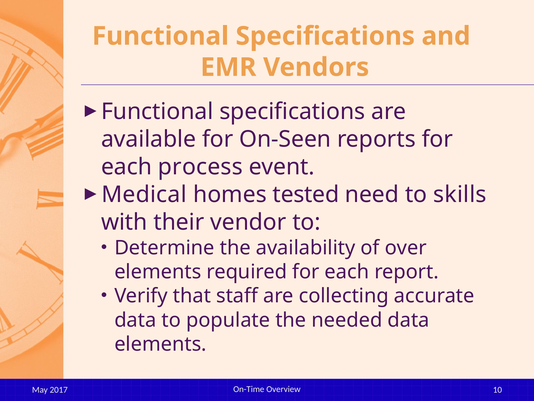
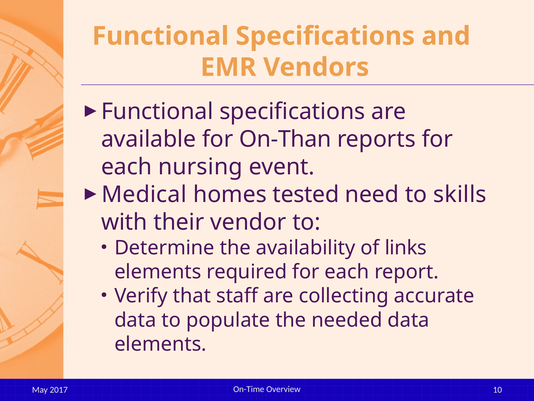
On-Seen: On-Seen -> On-Than (285, 139)
process: process -> nursing (200, 167)
over: over -> links (406, 248)
